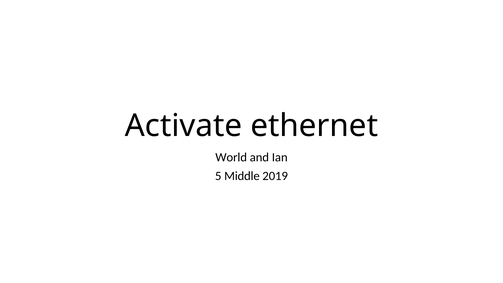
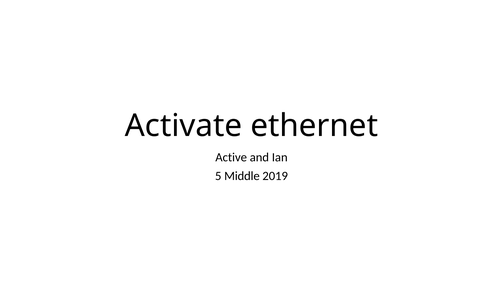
World: World -> Active (231, 157)
